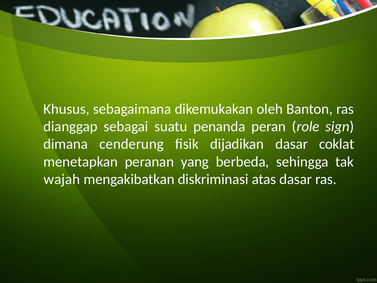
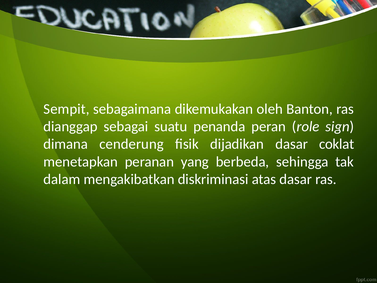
Khusus: Khusus -> Sempit (66, 109)
wajah: wajah -> dalam (62, 179)
